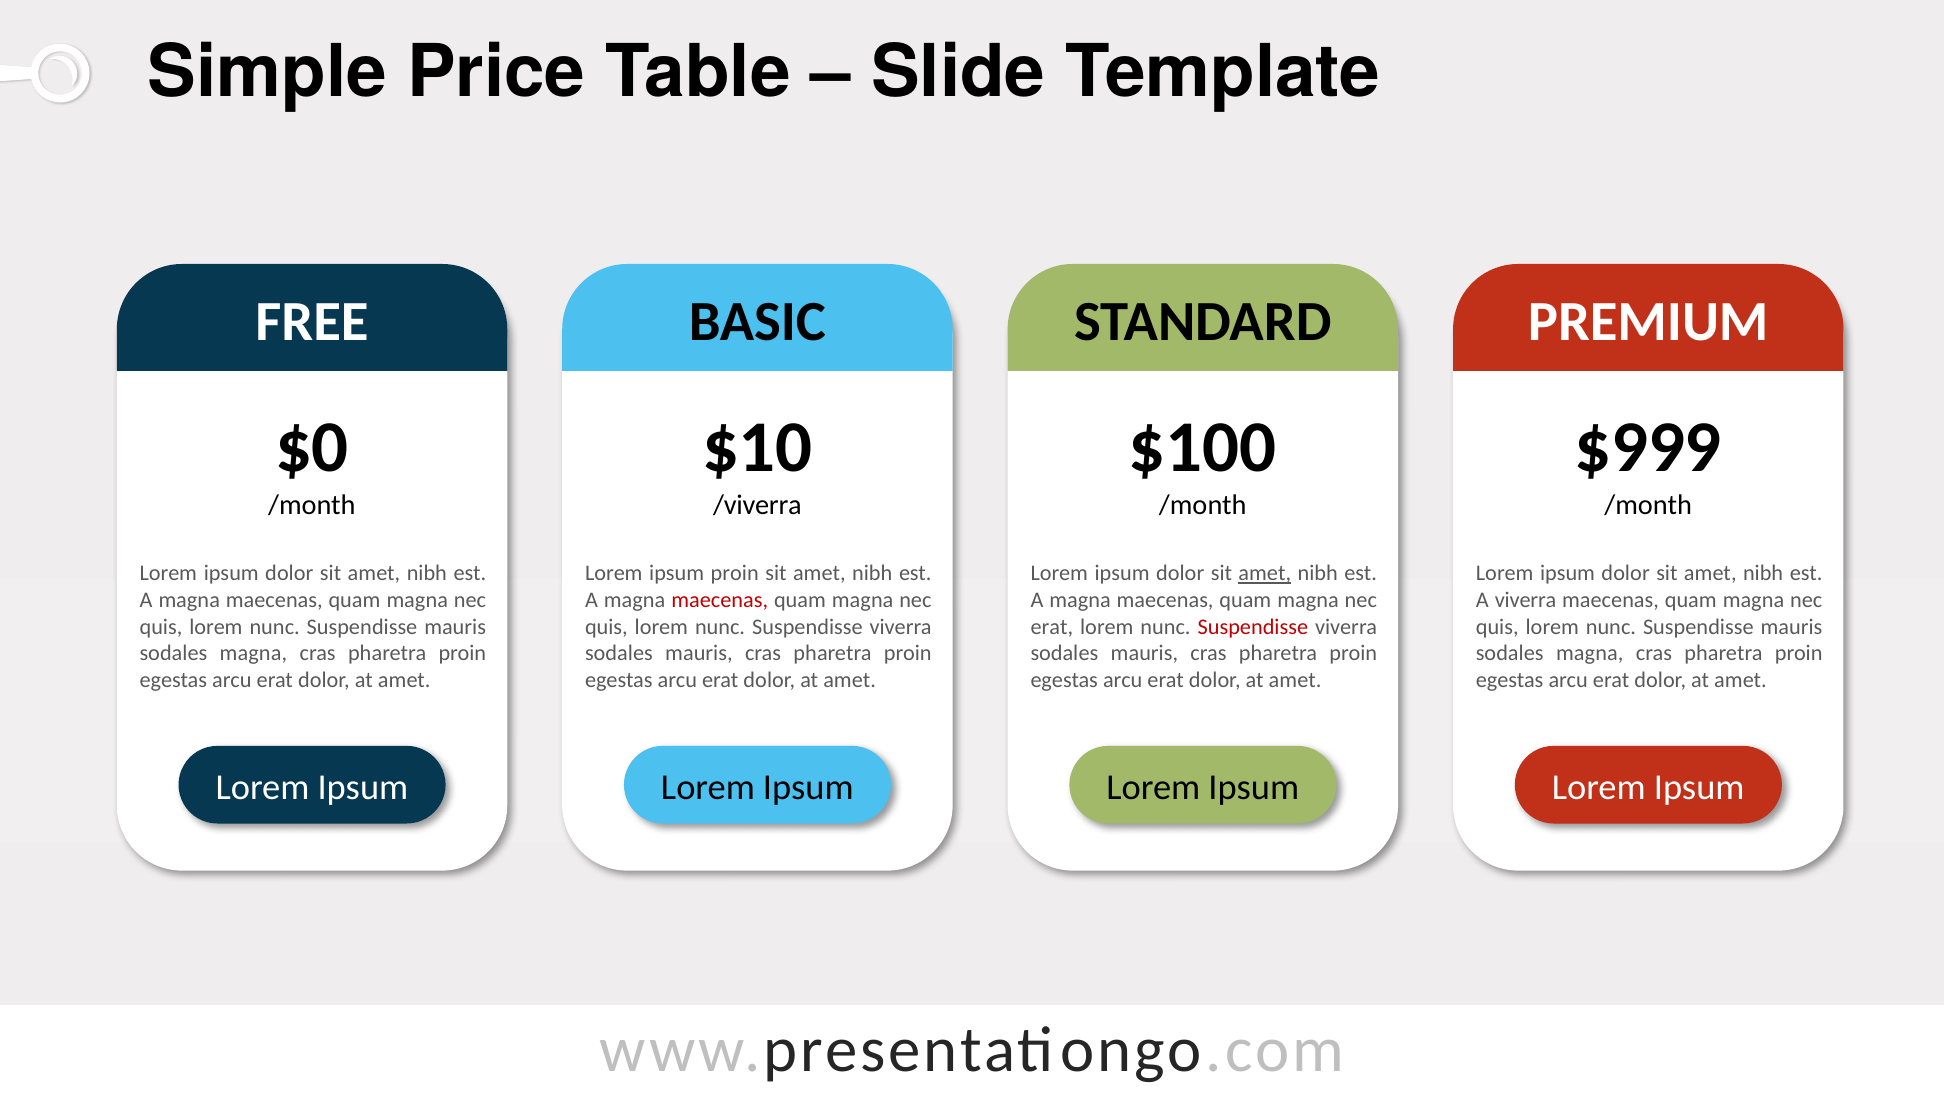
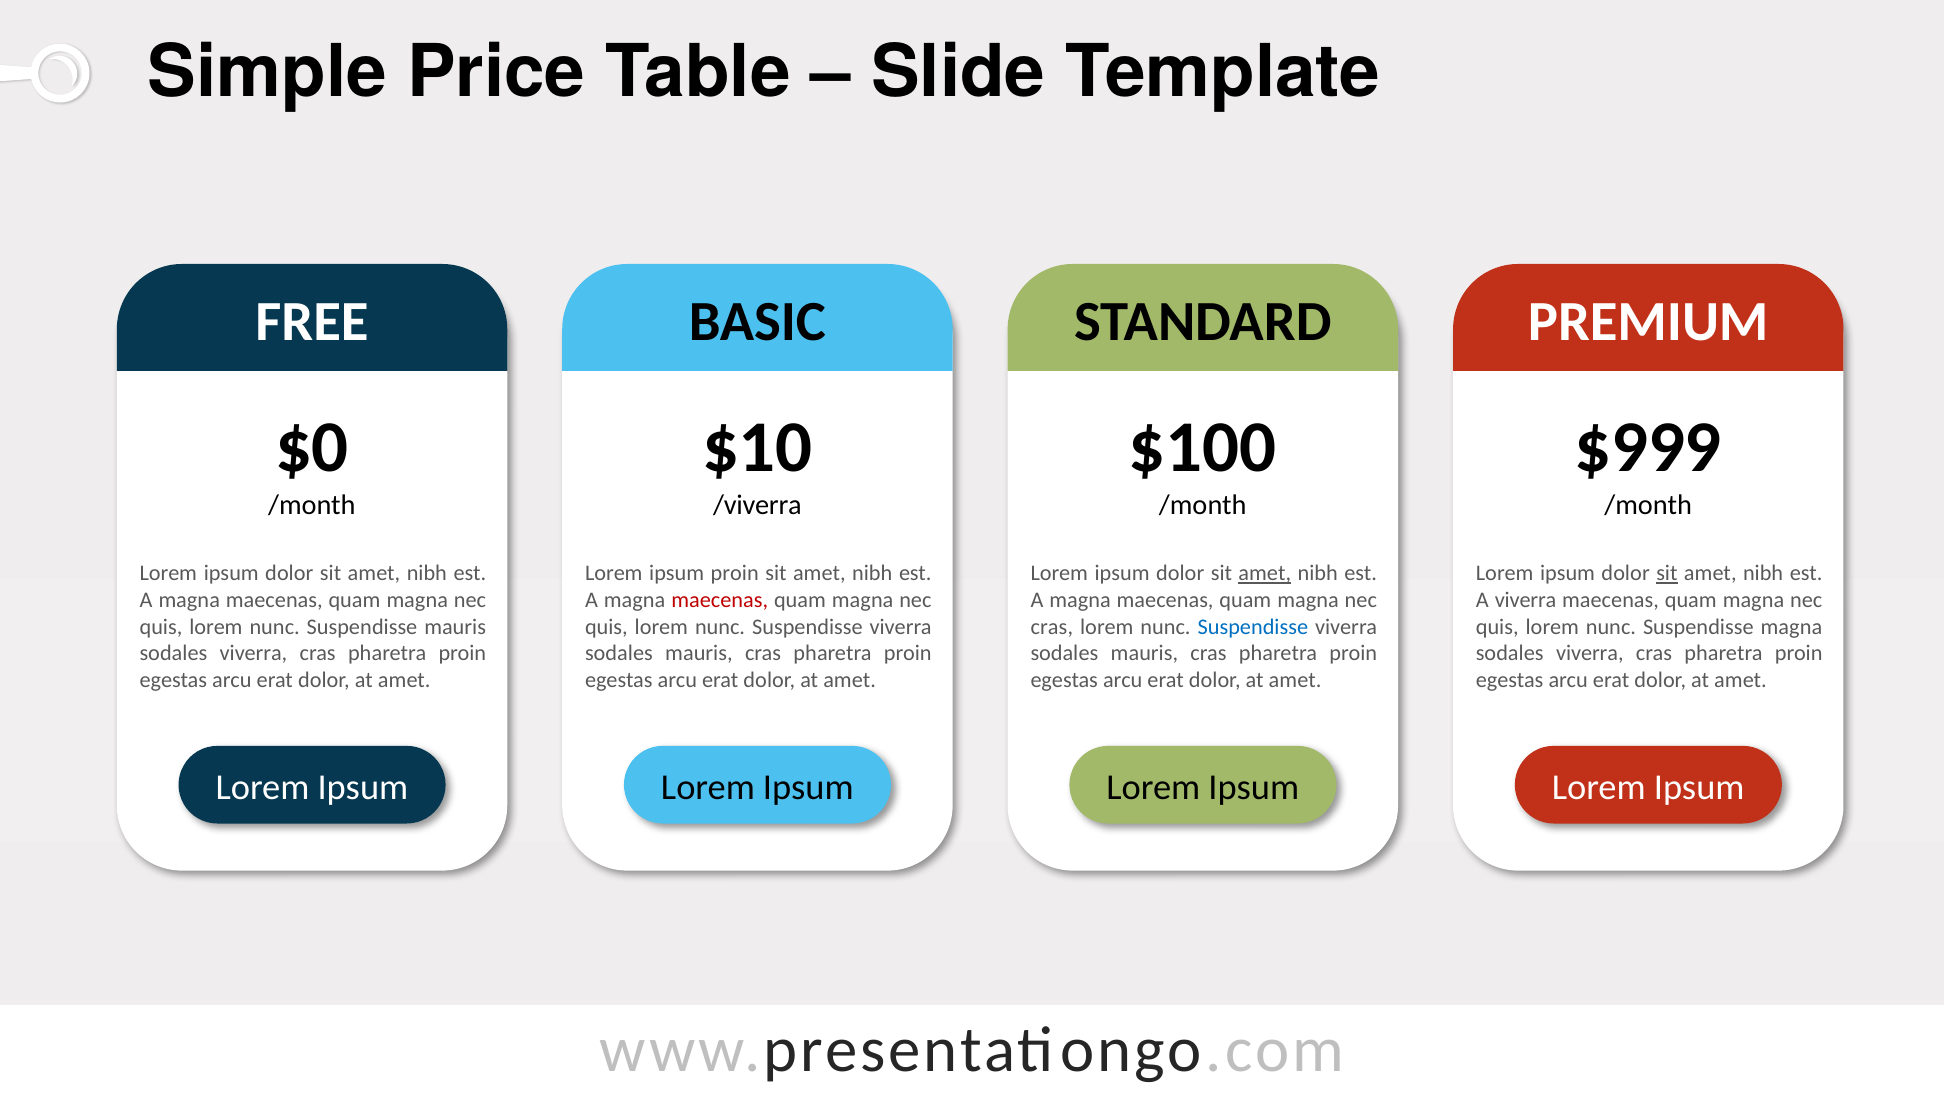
sit underline: none -> present (1667, 574)
erat: erat -> cras (1052, 627)
Suspendisse colour: red -> blue (1253, 627)
mauris: mauris -> magna (1791, 627)
magna: magna -> viverra (254, 654)
magna: magna -> viverra (1590, 654)
